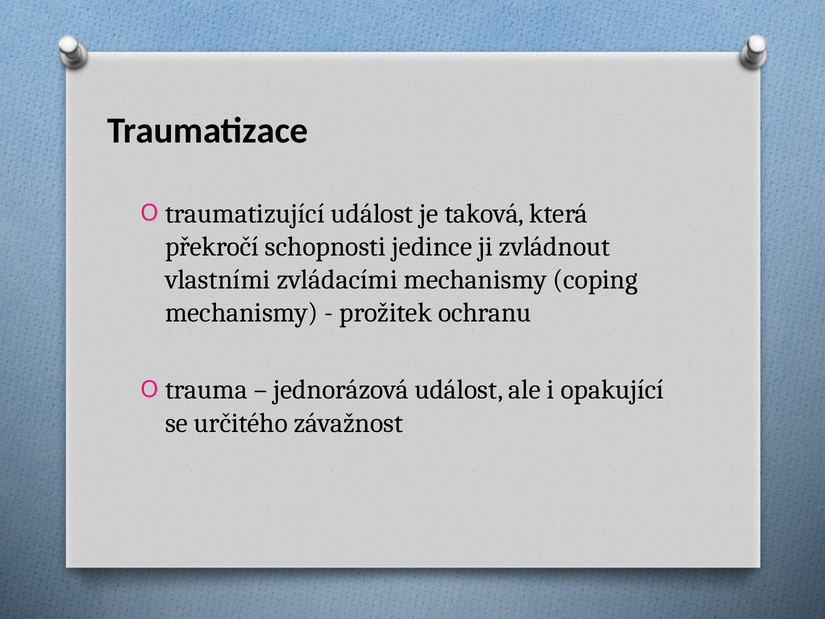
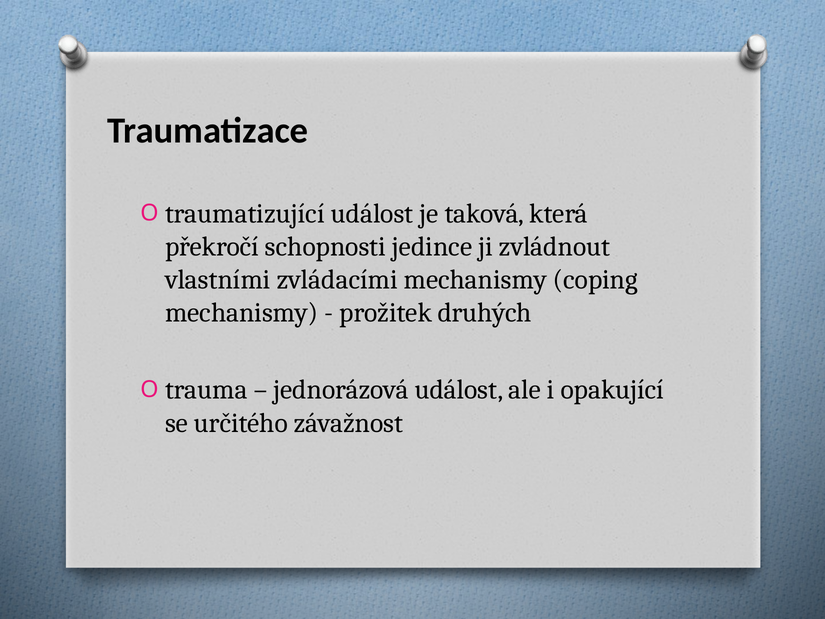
ochranu: ochranu -> druhých (485, 313)
